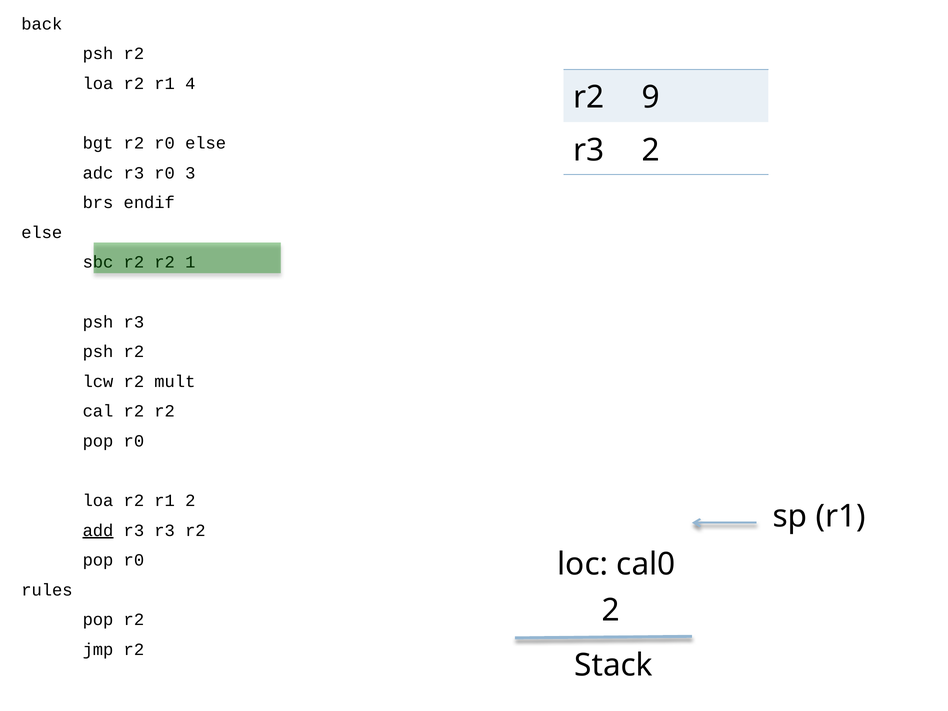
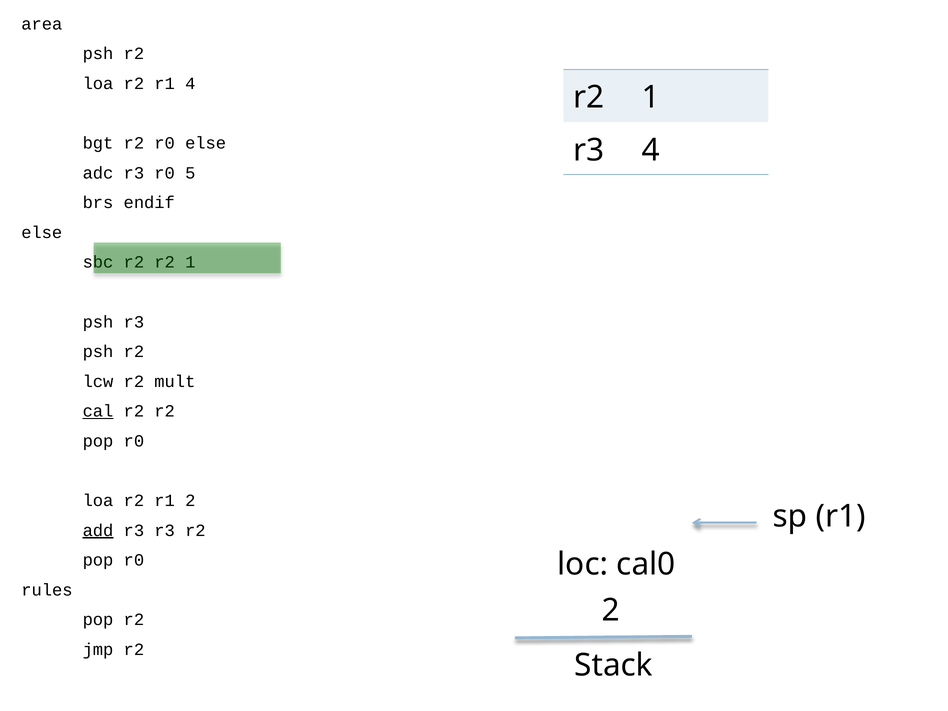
back: back -> area (42, 24)
9: 9 -> 1 (651, 97)
r3 2: 2 -> 4 (651, 150)
3: 3 -> 5 (190, 173)
cal underline: none -> present (98, 411)
